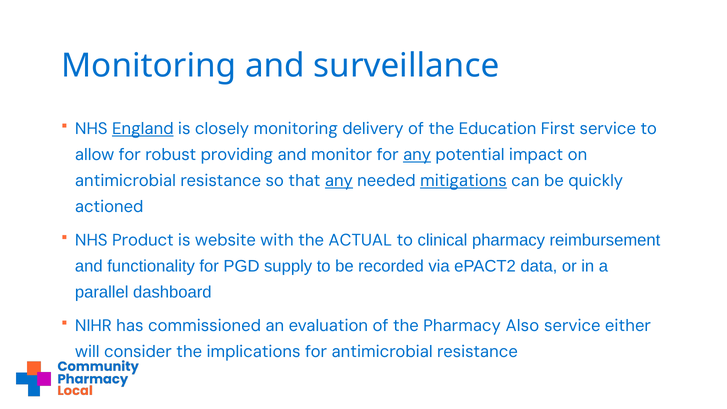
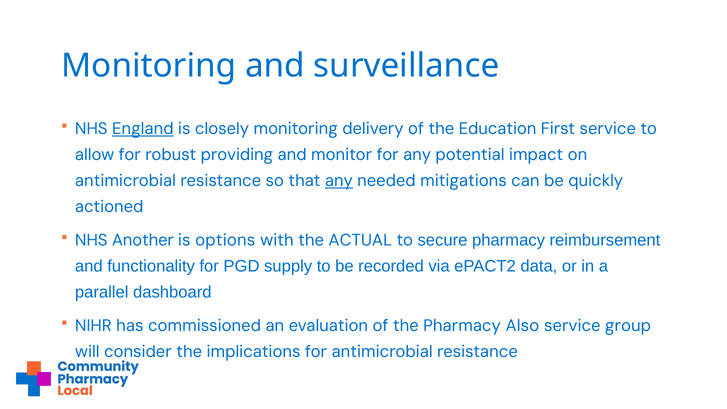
any underline: present -> none (417, 155)
mitigations underline: present -> none (463, 181)
Product: Product -> Another (143, 240)
website: website -> options (225, 240)
clinical: clinical -> secure (442, 240)
either: either -> group (628, 326)
